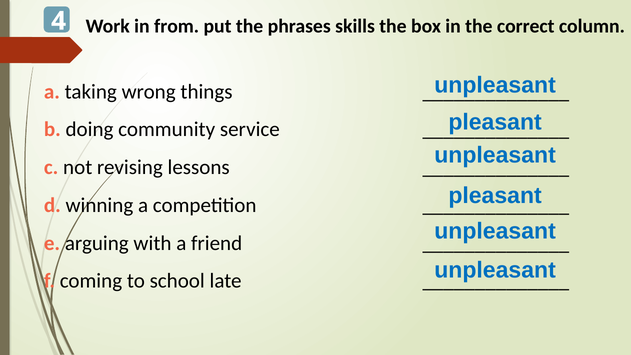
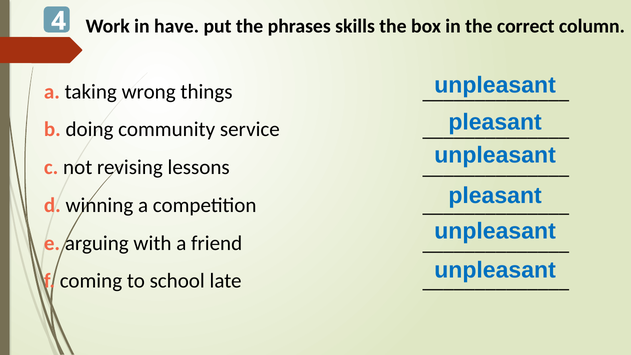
from: from -> have (177, 26)
